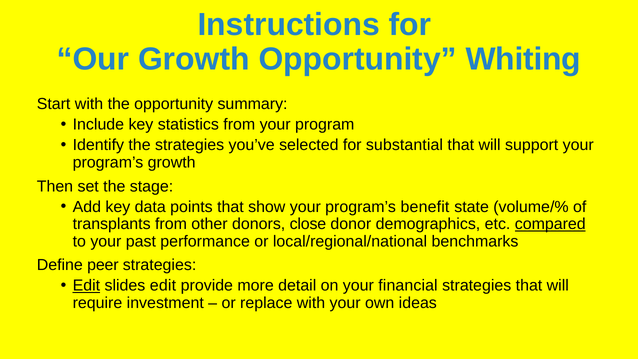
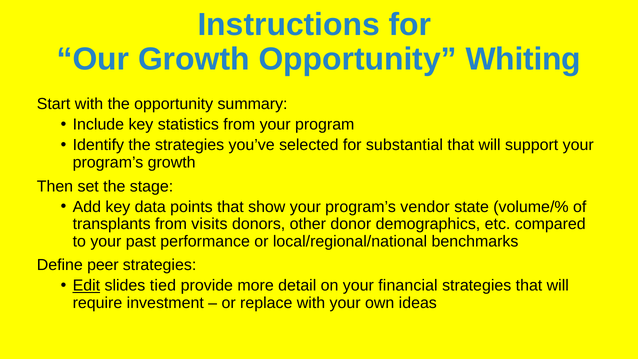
benefit: benefit -> vendor (425, 207)
other: other -> visits (209, 224)
close: close -> other (308, 224)
compared underline: present -> none (550, 224)
slides edit: edit -> tied (163, 286)
